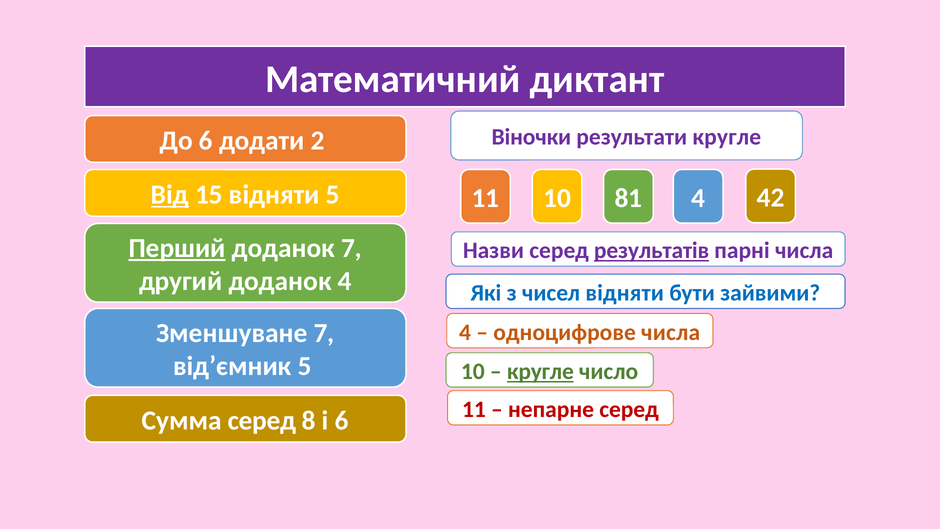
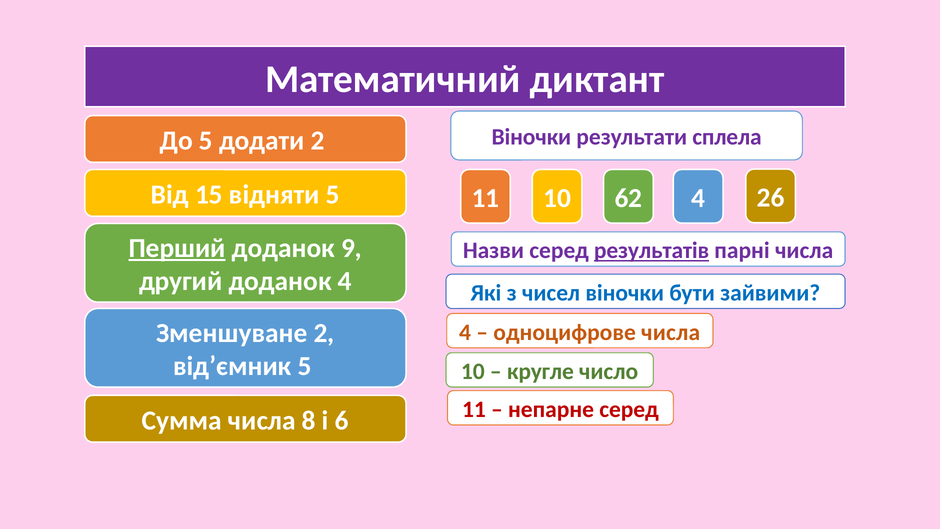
результати кругле: кругле -> сплела (727, 137)
До 6: 6 -> 5 (206, 141)
Від underline: present -> none (170, 195)
81: 81 -> 62 (628, 198)
42: 42 -> 26 (771, 198)
доданок 7: 7 -> 9 (352, 248)
чисел відняти: відняти -> віночки (625, 293)
Зменшуване 7: 7 -> 2 (324, 333)
кругле underline: present -> none (540, 371)
Сумма серед: серед -> числа (262, 420)
